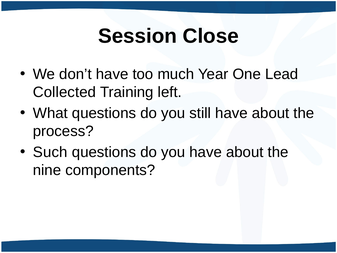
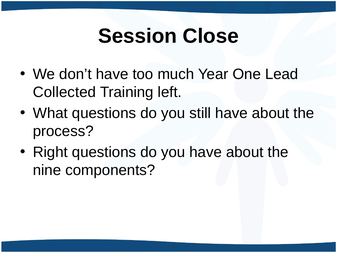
Such: Such -> Right (50, 152)
